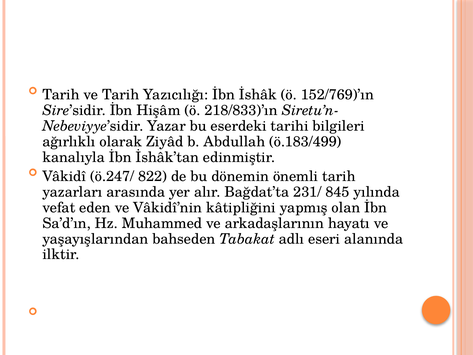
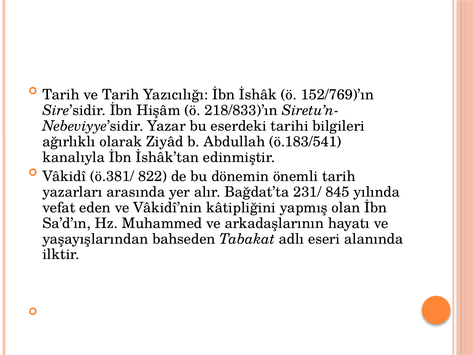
ö.183/499: ö.183/499 -> ö.183/541 (305, 142)
ö.247/: ö.247/ -> ö.381/ (112, 176)
